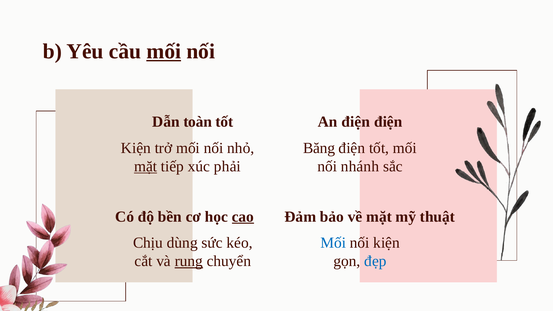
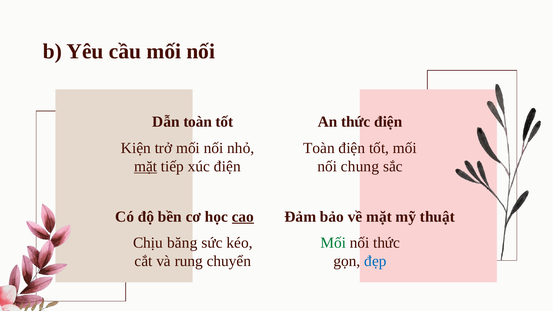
mối underline: present -> none (164, 52)
An điện: điện -> thức (356, 122)
Băng: Băng -> Toàn (319, 148)
xúc phải: phải -> điện (227, 166)
nhánh: nhánh -> chung (360, 166)
dùng: dùng -> băng (182, 243)
Mối colour: blue -> green (333, 243)
nối kiện: kiện -> thức (387, 243)
rung underline: present -> none (189, 261)
